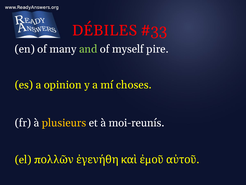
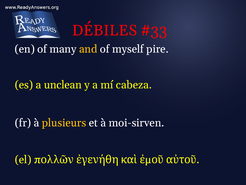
and colour: light green -> yellow (88, 49)
opinion: opinion -> unclean (63, 85)
choses: choses -> cabeza (134, 85)
moi-reunís: moi-reunís -> moi-sirven (136, 123)
